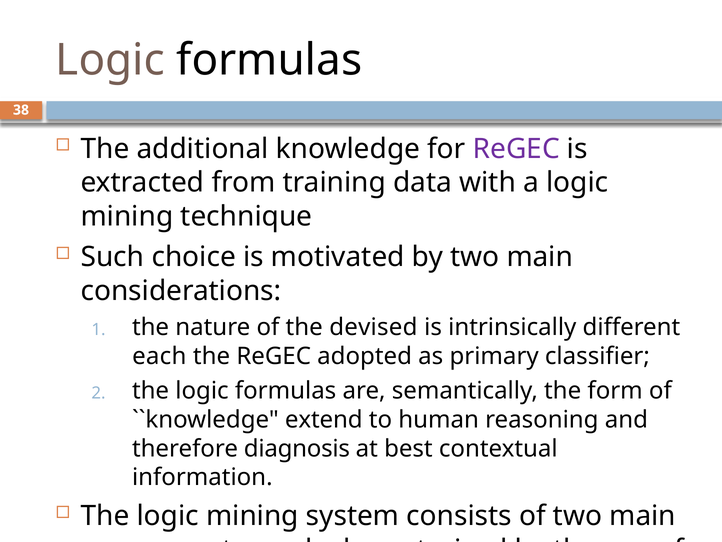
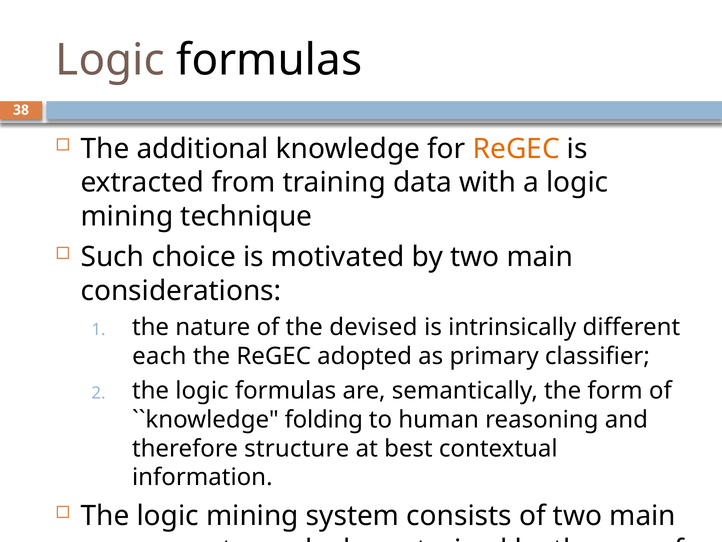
ReGEC colour: purple -> orange (516, 149)
extend: extend -> folding (324, 419)
diagnosis: diagnosis -> structure (297, 448)
